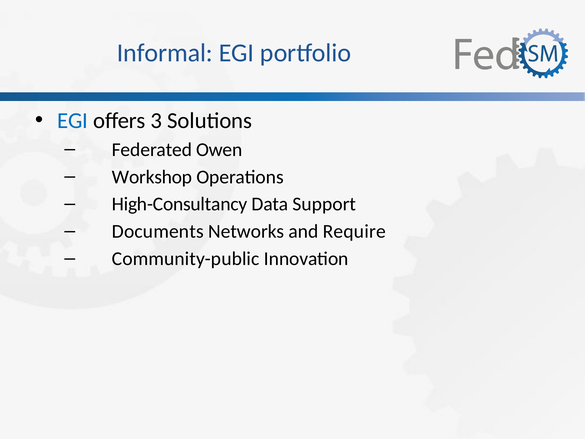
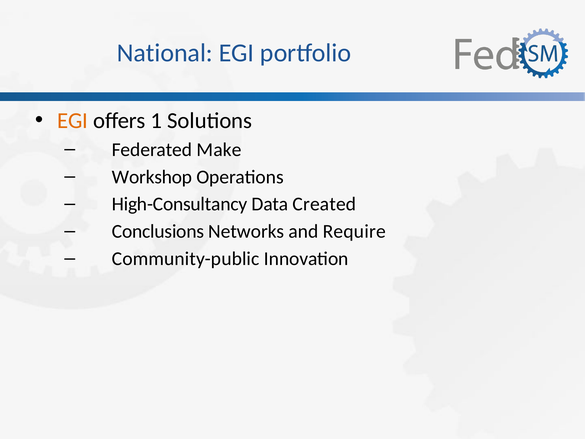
Informal: Informal -> National (165, 53)
EGI colour: blue -> orange (73, 121)
3: 3 -> 1 (156, 121)
Owen: Owen -> Make (219, 150)
Support: Support -> Created (324, 204)
Documents: Documents -> Conclusions (158, 231)
